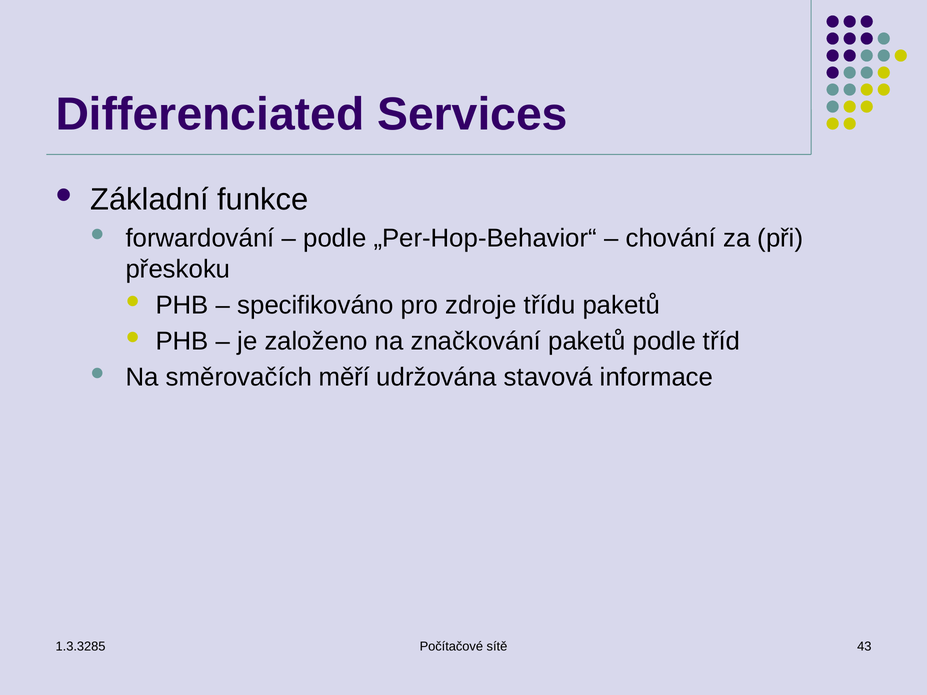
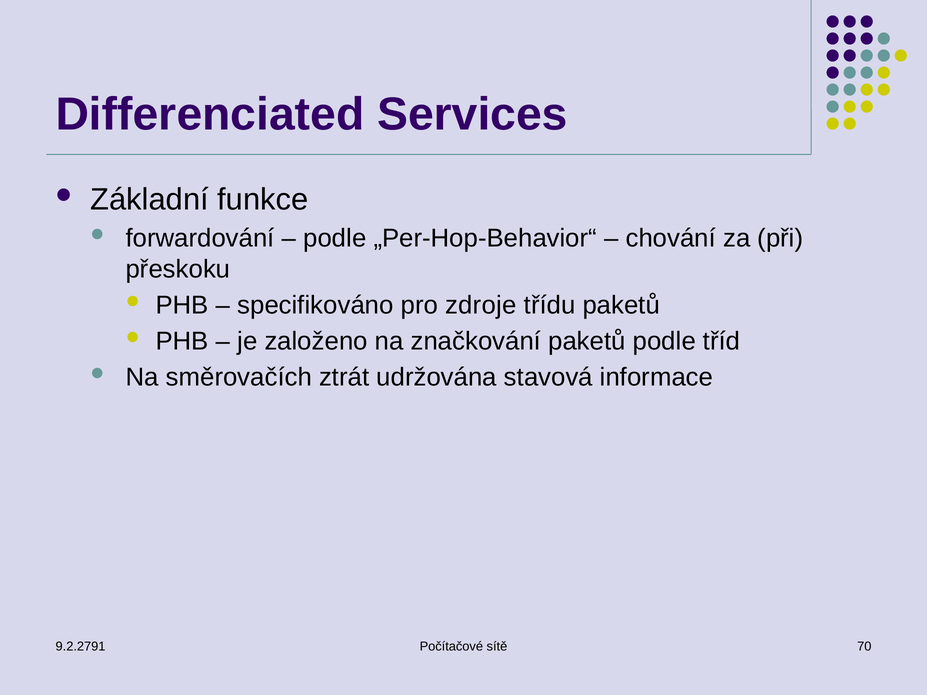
měří: měří -> ztrát (344, 378)
1.3.3285: 1.3.3285 -> 9.2.2791 (81, 647)
43: 43 -> 70 (864, 647)
